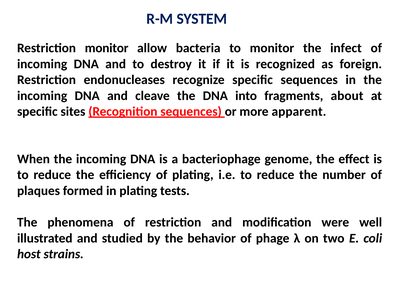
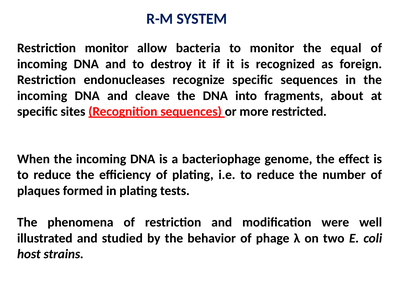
infect: infect -> equal (346, 48)
apparent: apparent -> restricted (299, 111)
